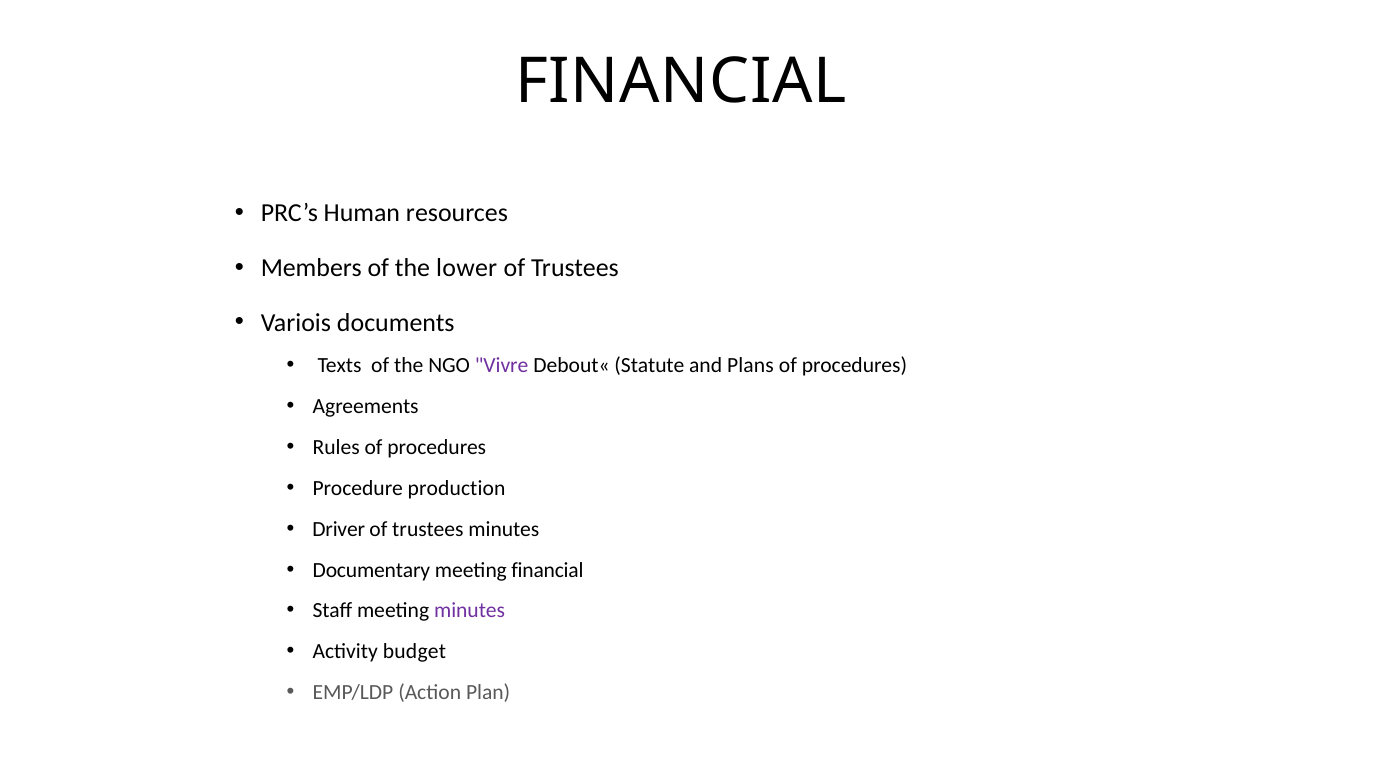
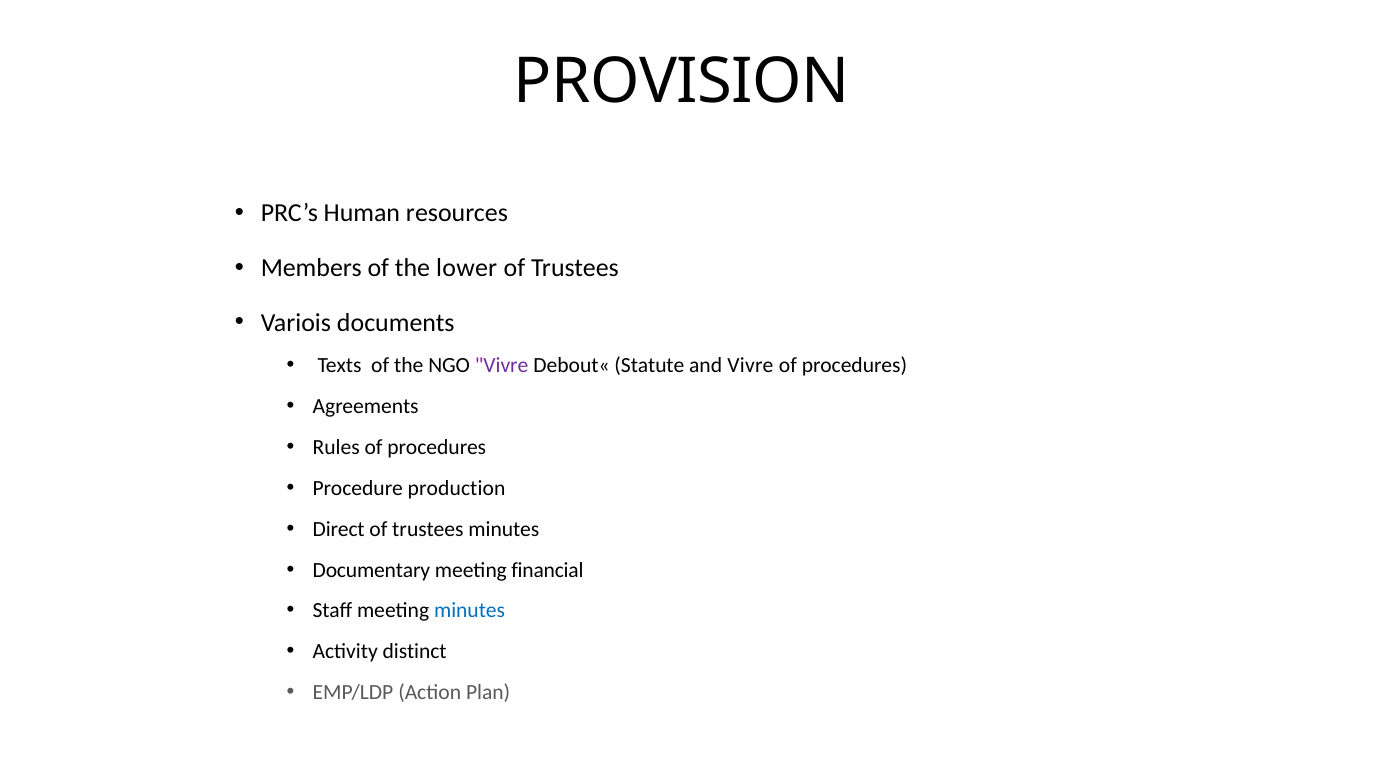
FINANCIAL: FINANCIAL -> PROVISION (682, 81)
and Plans: Plans -> Vivre (750, 366)
Driver: Driver -> Direct (339, 529)
minutes colour: purple -> blue (470, 611)
budget: budget -> distinct (415, 652)
